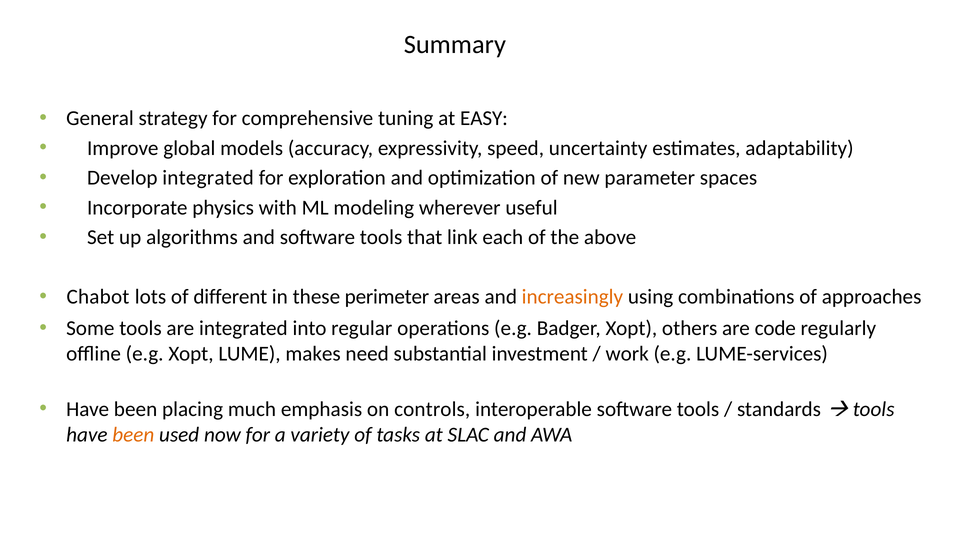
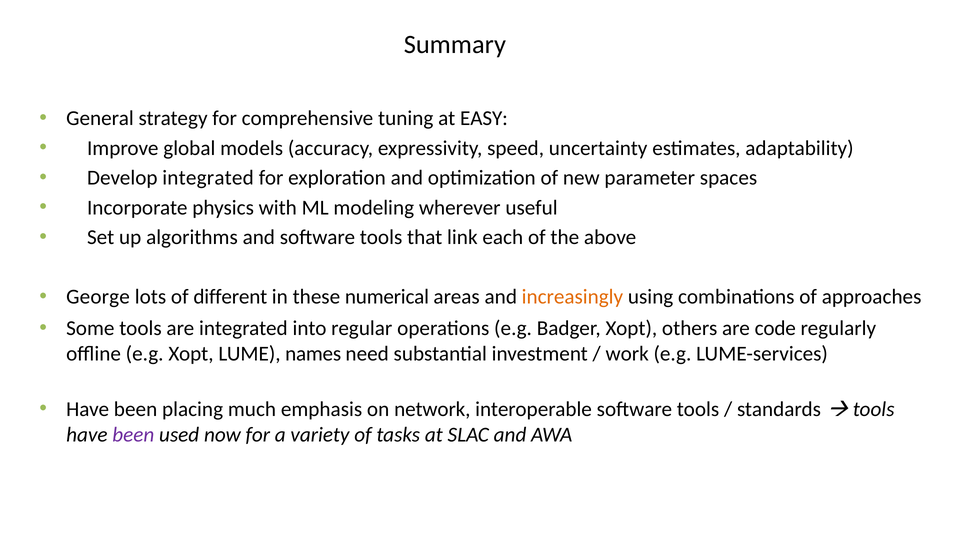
Chabot: Chabot -> George (98, 297)
perimeter: perimeter -> numerical (387, 297)
makes: makes -> names (313, 354)
controls: controls -> network (432, 409)
been colour: orange -> purple (133, 434)
